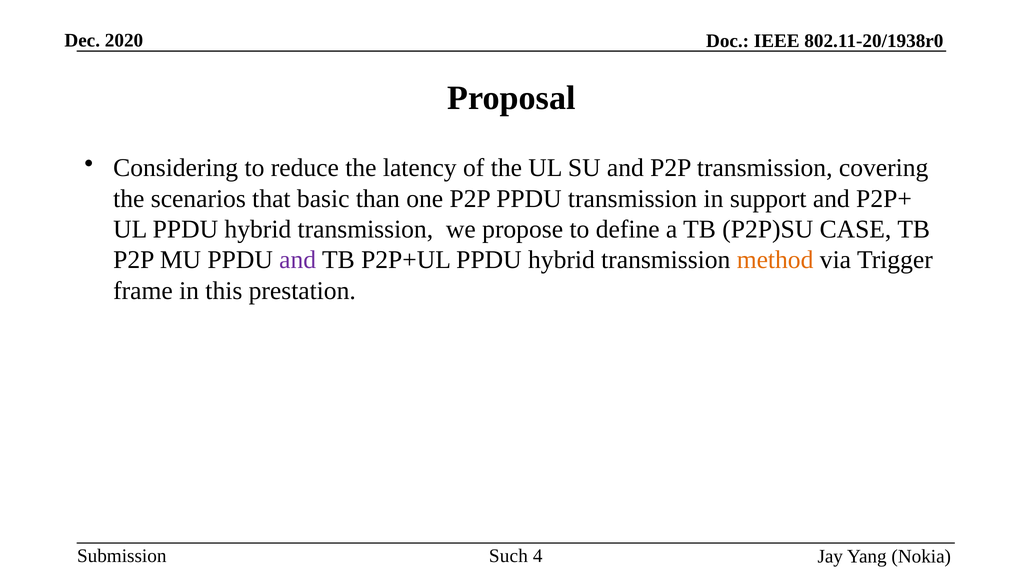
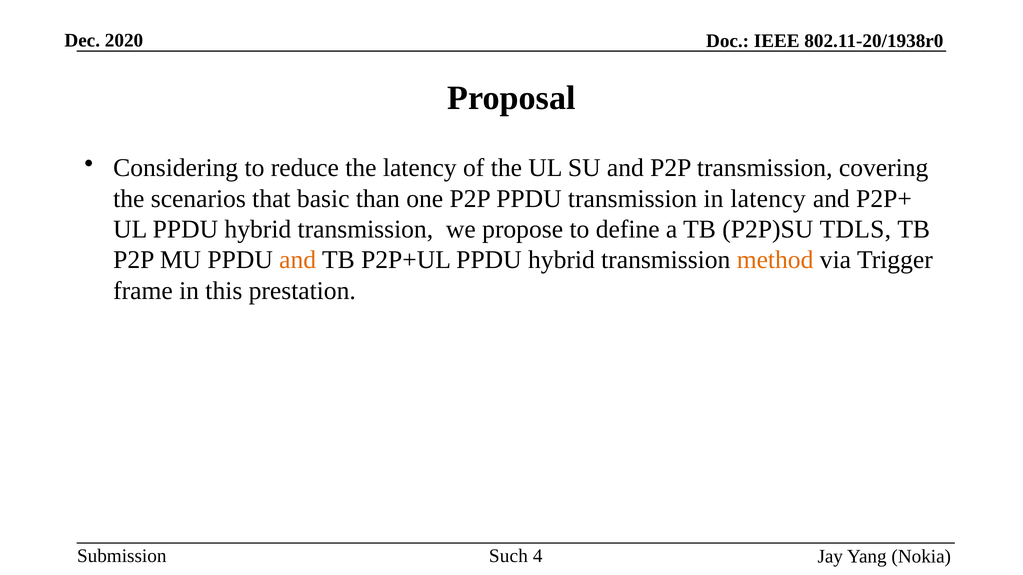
in support: support -> latency (768, 199)
CASE: CASE -> TDLS (855, 229)
and colour: purple -> orange (298, 260)
